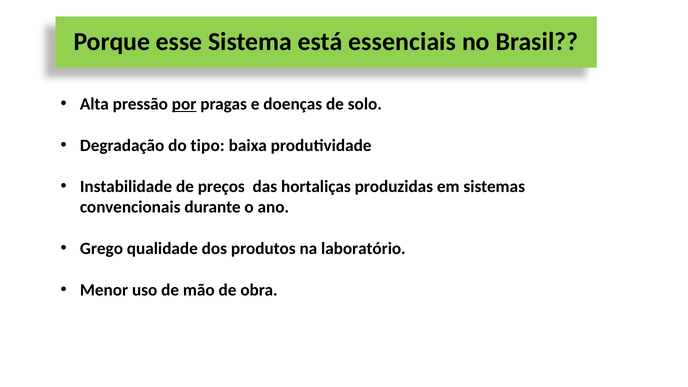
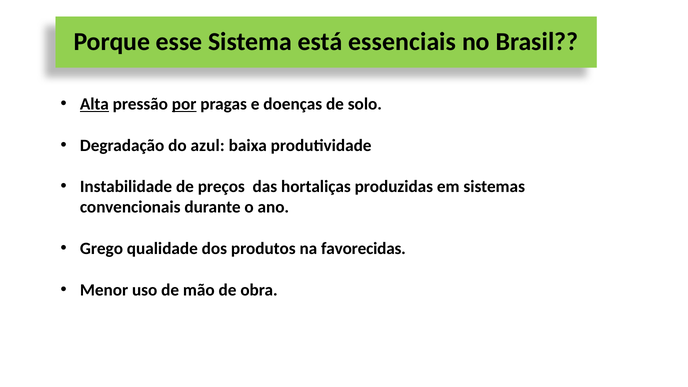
Alta underline: none -> present (94, 104)
tipo: tipo -> azul (208, 145)
laboratório: laboratório -> favorecidas (363, 249)
